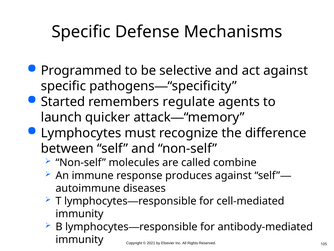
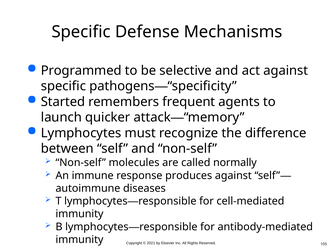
regulate: regulate -> frequent (189, 102)
combine: combine -> normally (235, 162)
